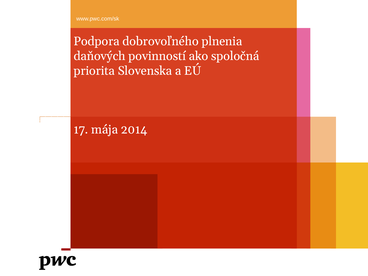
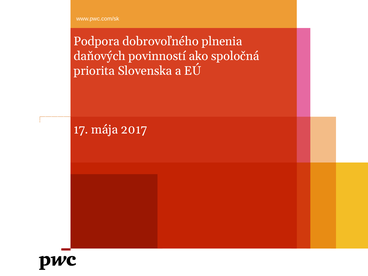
2014: 2014 -> 2017 (134, 130)
